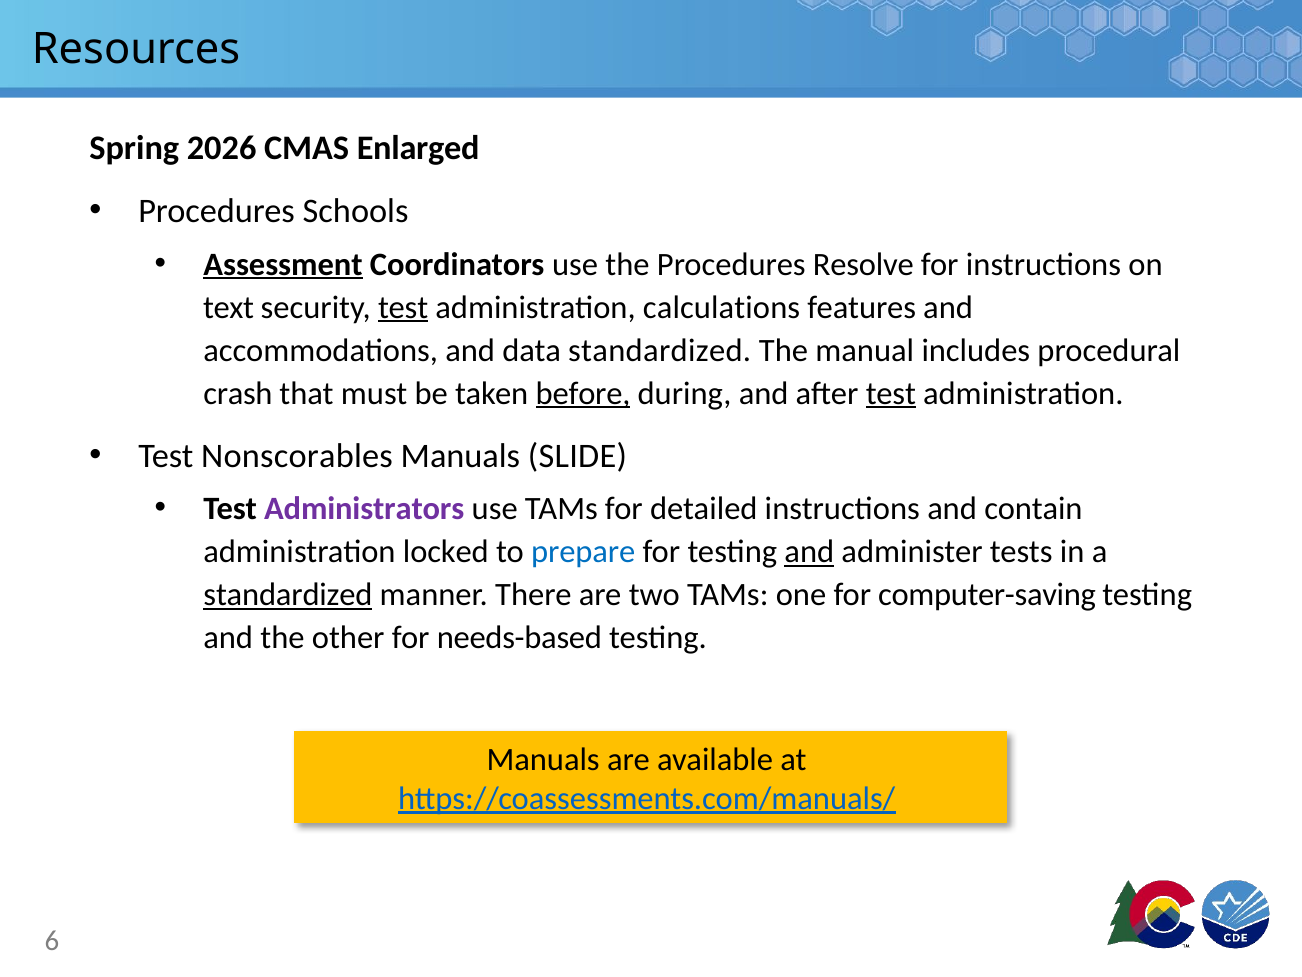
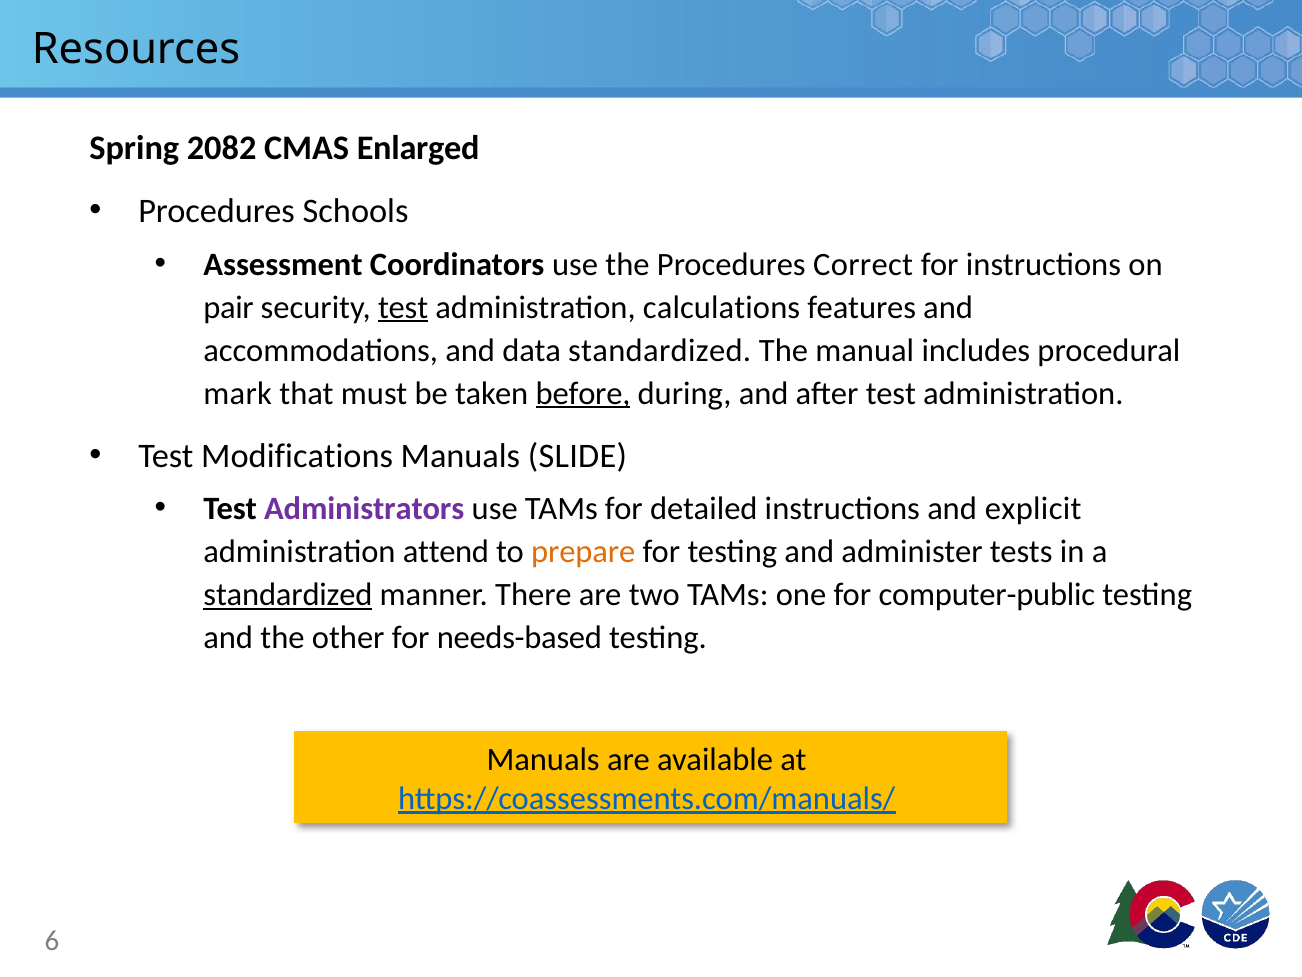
2026: 2026 -> 2082 (222, 148)
Assessment underline: present -> none (283, 264)
Resolve: Resolve -> Correct (863, 264)
text: text -> pair (229, 307)
crash: crash -> mark (238, 393)
test underline: present -> none (891, 393)
Nonscorables: Nonscorables -> Modifications (297, 456)
contain: contain -> explicit (1033, 509)
locked: locked -> attend (446, 551)
prepare colour: blue -> orange (583, 551)
and underline: present -> none (809, 551)
computer-saving: computer-saving -> computer-public (987, 594)
